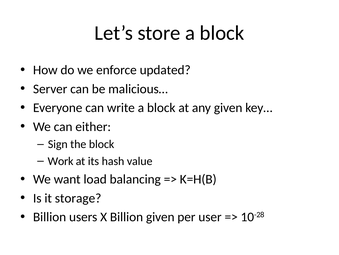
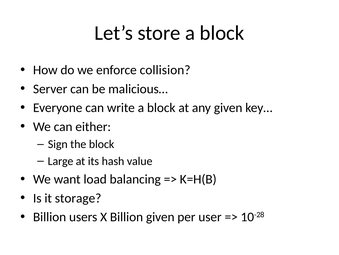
updated: updated -> collision (165, 70)
Work: Work -> Large (61, 161)
